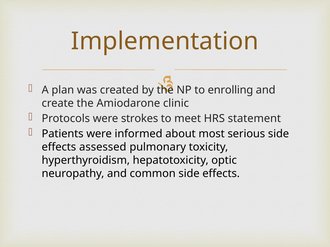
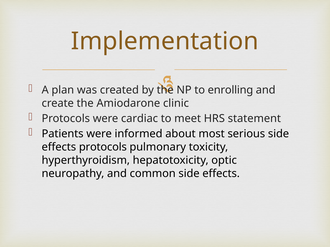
strokes: strokes -> cardiac (140, 119)
effects assessed: assessed -> protocols (103, 147)
